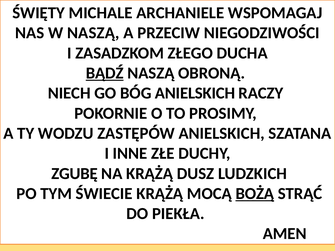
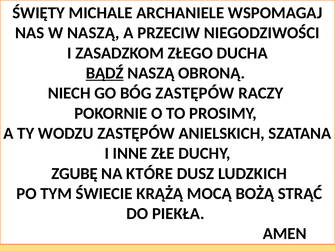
BÓG ANIELSKICH: ANIELSKICH -> ZASTĘPÓW (195, 93)
NA KRĄŻĄ: KRĄŻĄ -> KTÓRE (150, 174)
BOŻĄ underline: present -> none (255, 194)
